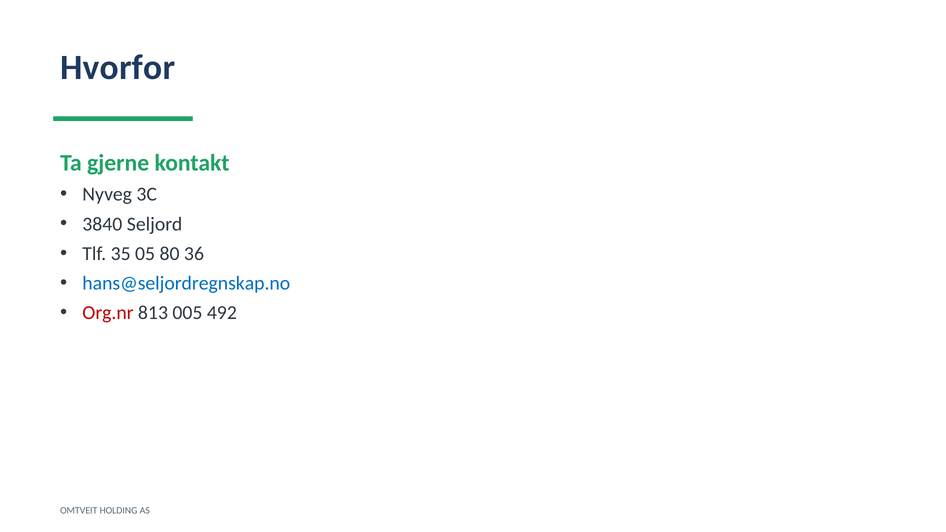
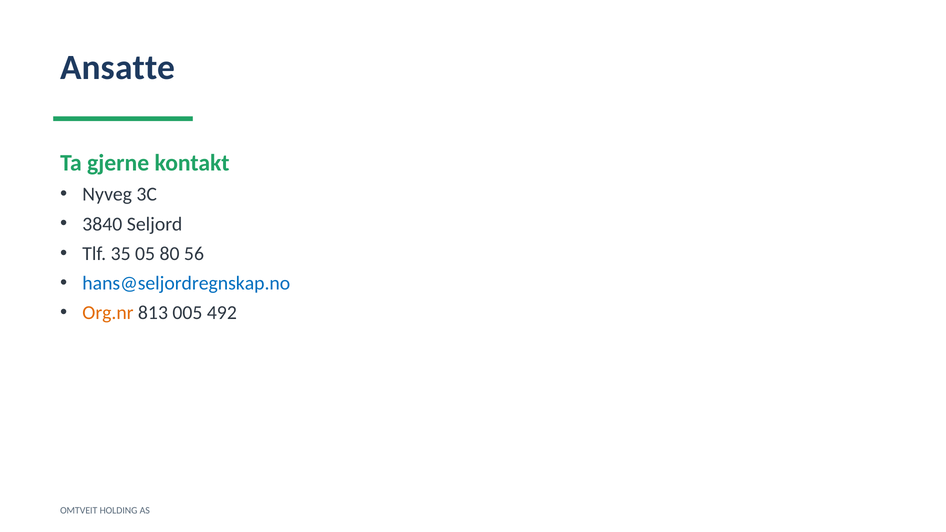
Hvorfor: Hvorfor -> Ansatte (118, 68)
36: 36 -> 56 (194, 254)
Org.nr colour: red -> orange (108, 313)
